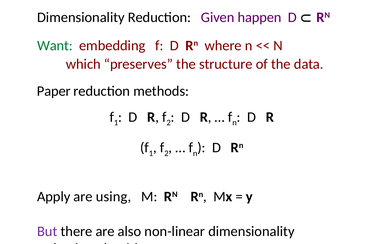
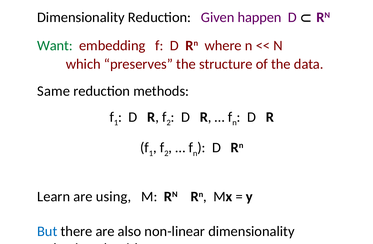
Paper: Paper -> Same (54, 91)
Apply: Apply -> Learn (54, 197)
But colour: purple -> blue (47, 231)
